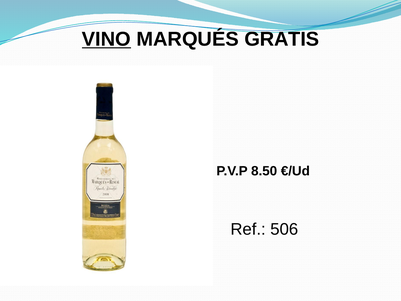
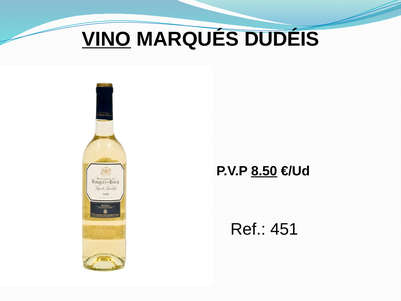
GRATIS: GRATIS -> DUDÉIS (282, 39)
8.50 underline: none -> present (264, 171)
506: 506 -> 451 (284, 229)
